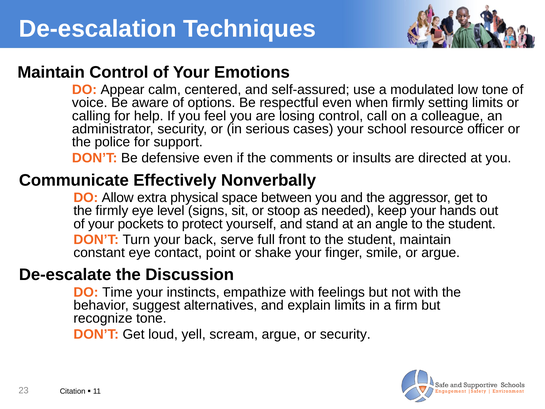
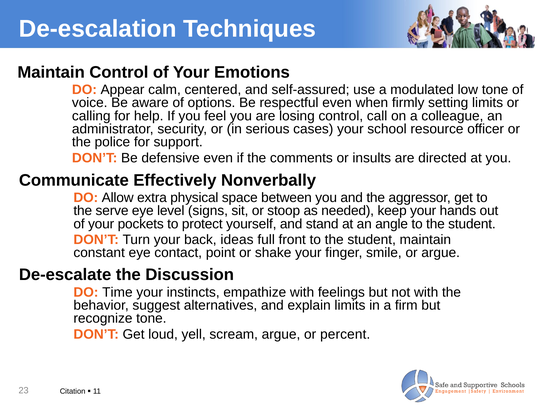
the firmly: firmly -> serve (112, 211)
serve: serve -> ideas (237, 240)
or security: security -> percent (345, 334)
